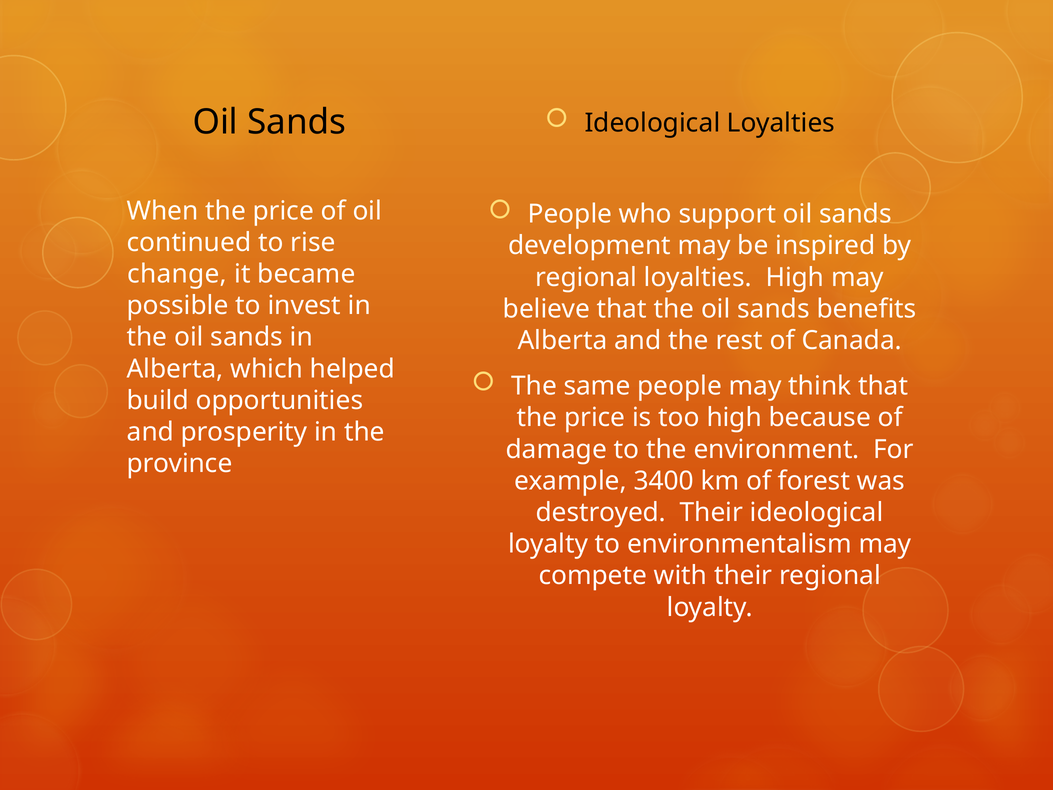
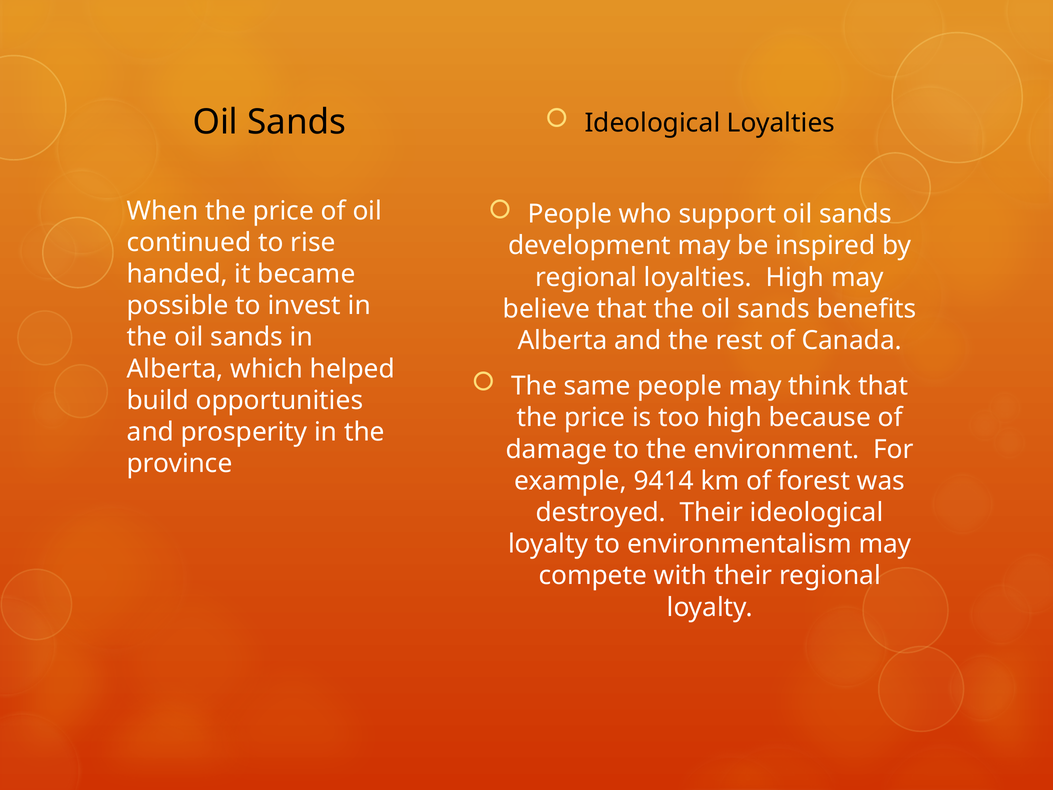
change: change -> handed (177, 274)
3400: 3400 -> 9414 (664, 481)
